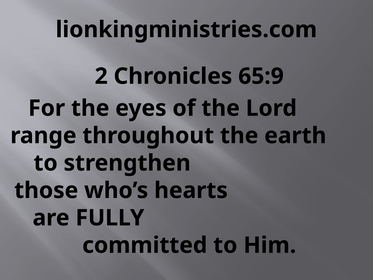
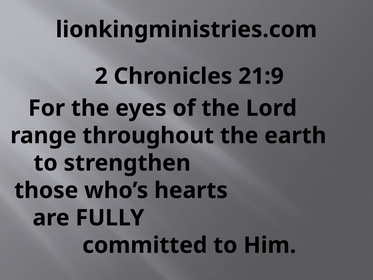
65:9: 65:9 -> 21:9 (261, 76)
